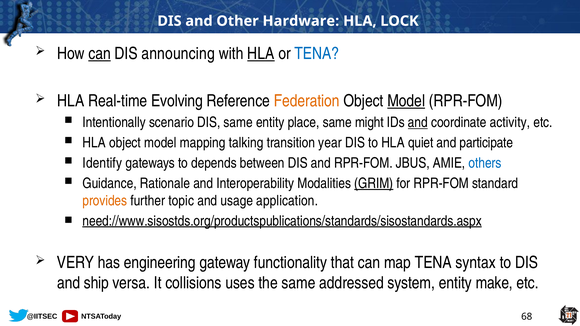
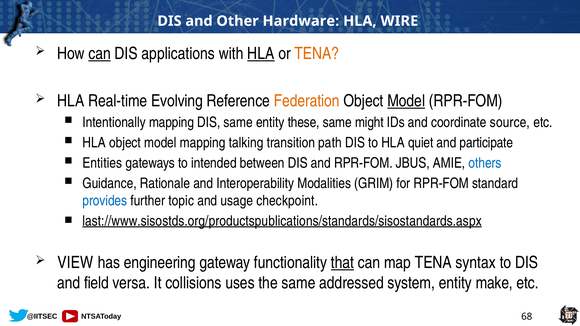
LOCK: LOCK -> WIRE (399, 21)
announcing: announcing -> applications (178, 54)
TENA colour: blue -> orange (317, 54)
Intentionally scenario: scenario -> mapping (172, 123)
place: place -> these (304, 123)
and underline: present -> none (418, 123)
activity: activity -> source (510, 123)
year: year -> path (330, 143)
Identify: Identify -> Entities (102, 163)
depends: depends -> intended (214, 163)
GRIM underline: present -> none (374, 183)
provides colour: orange -> blue (105, 201)
application: application -> checkpoint (287, 201)
need://www.sisostds.org/productspublications/standards/sisostandards.aspx: need://www.sisostds.org/productspublications/standards/sisostandards.aspx -> last://www.sisostds.org/productspublications/standards/sisostandards.aspx (282, 221)
VERY: VERY -> VIEW (75, 263)
that underline: none -> present (343, 263)
ship: ship -> field (96, 283)
